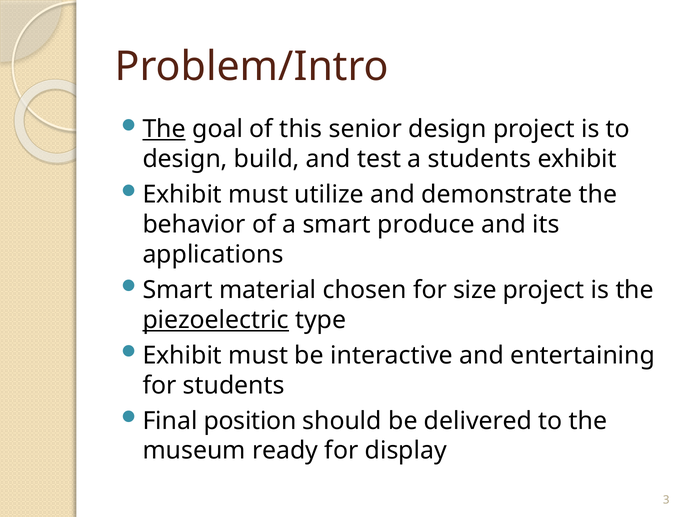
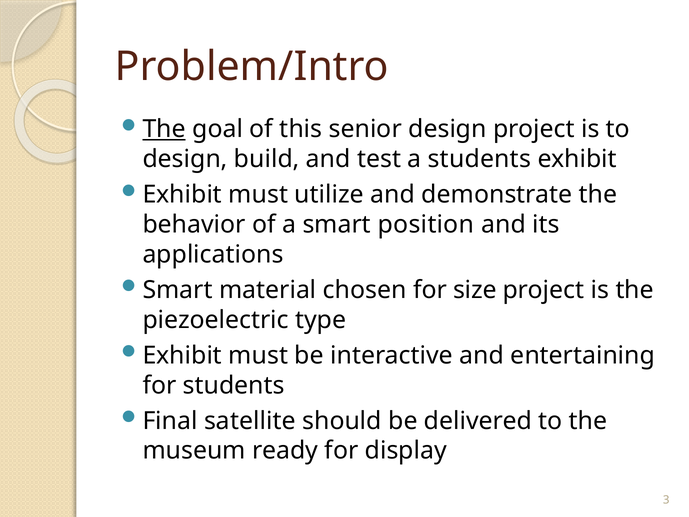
produce: produce -> position (426, 224)
piezoelectric underline: present -> none (216, 320)
position: position -> satellite (250, 421)
